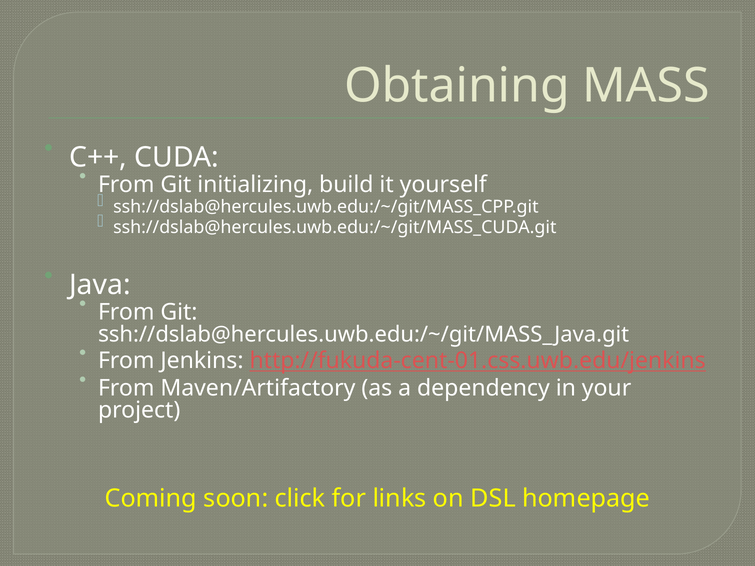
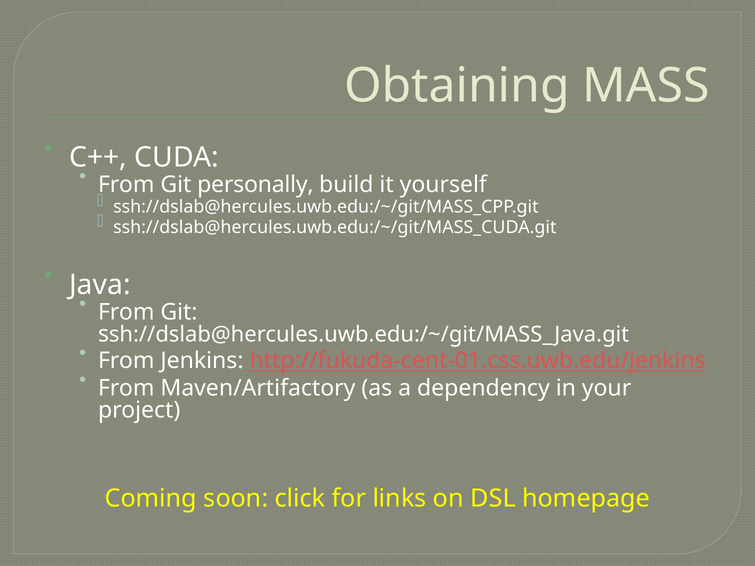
initializing: initializing -> personally (255, 185)
